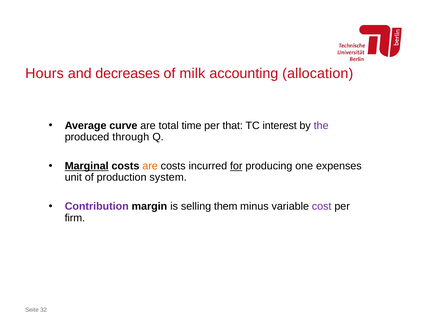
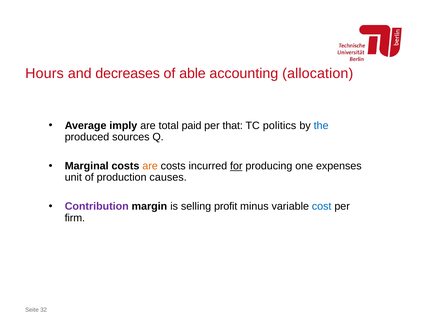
milk: milk -> able (193, 74)
curve: curve -> imply (123, 126)
time: time -> paid (192, 126)
interest: interest -> politics (280, 126)
the colour: purple -> blue (321, 126)
through: through -> sources (131, 137)
Marginal underline: present -> none (87, 166)
system: system -> causes (168, 178)
them: them -> profit (226, 207)
cost colour: purple -> blue (322, 207)
